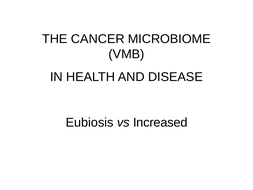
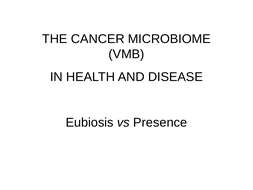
Increased: Increased -> Presence (160, 122)
